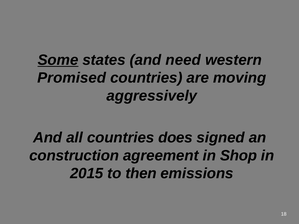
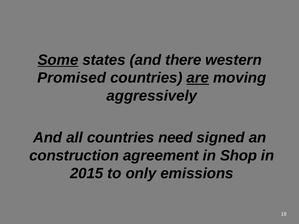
need: need -> there (183, 60)
are underline: none -> present (198, 78)
does: does -> need (175, 138)
then: then -> only (141, 174)
